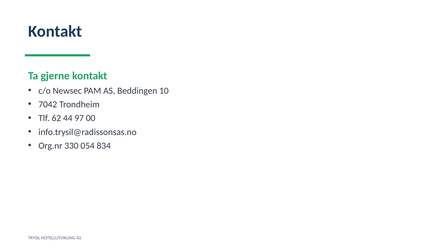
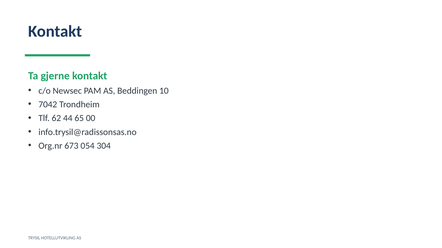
97: 97 -> 65 (79, 119)
330: 330 -> 673 (71, 146)
834: 834 -> 304 (104, 146)
